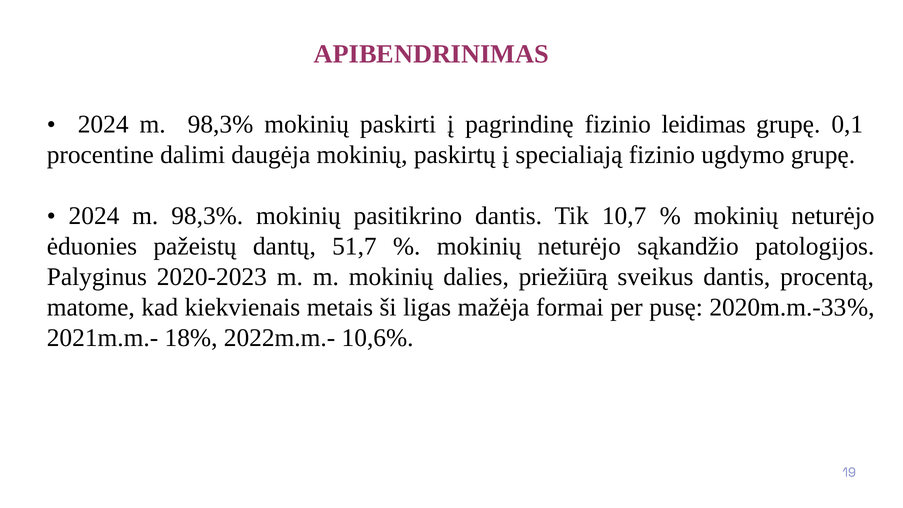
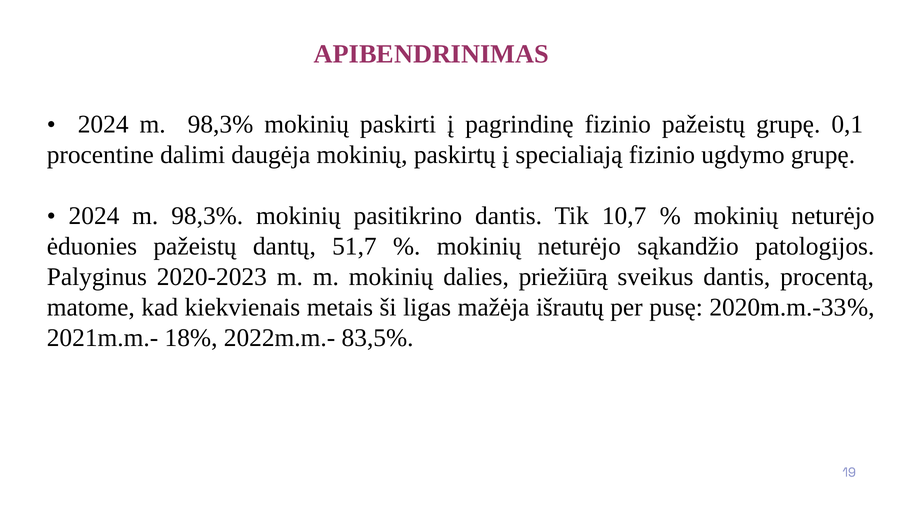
fizinio leidimas: leidimas -> pažeistų (704, 124)
formai: formai -> išrautų (570, 307)
10,6%: 10,6% -> 83,5% (378, 338)
